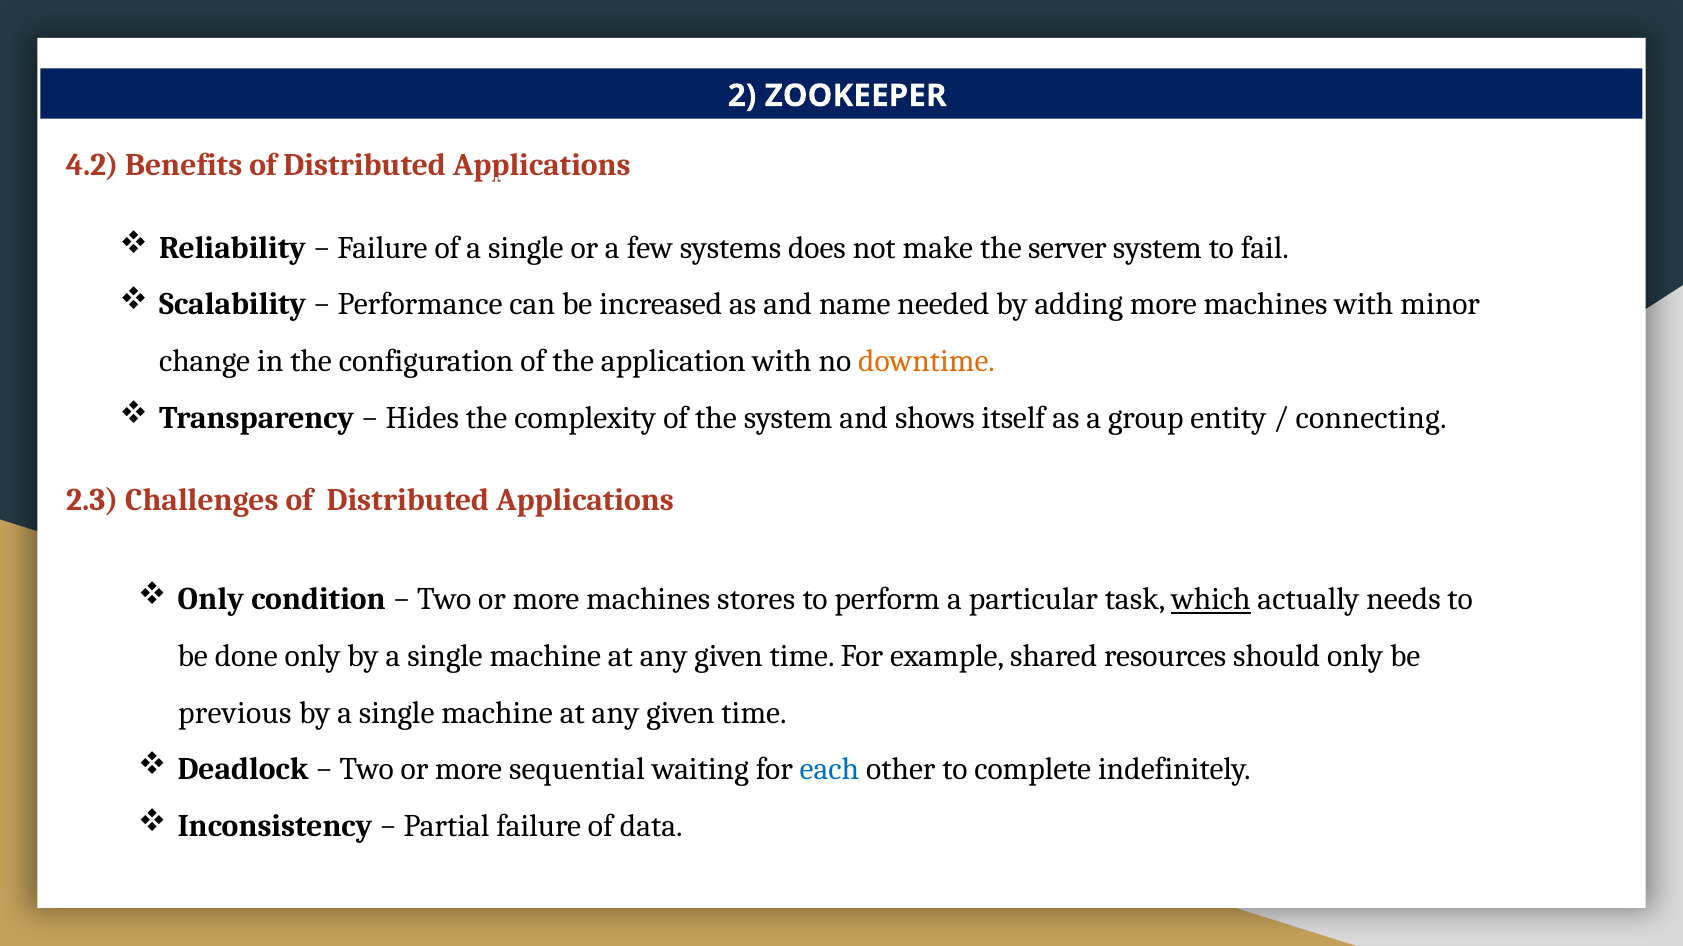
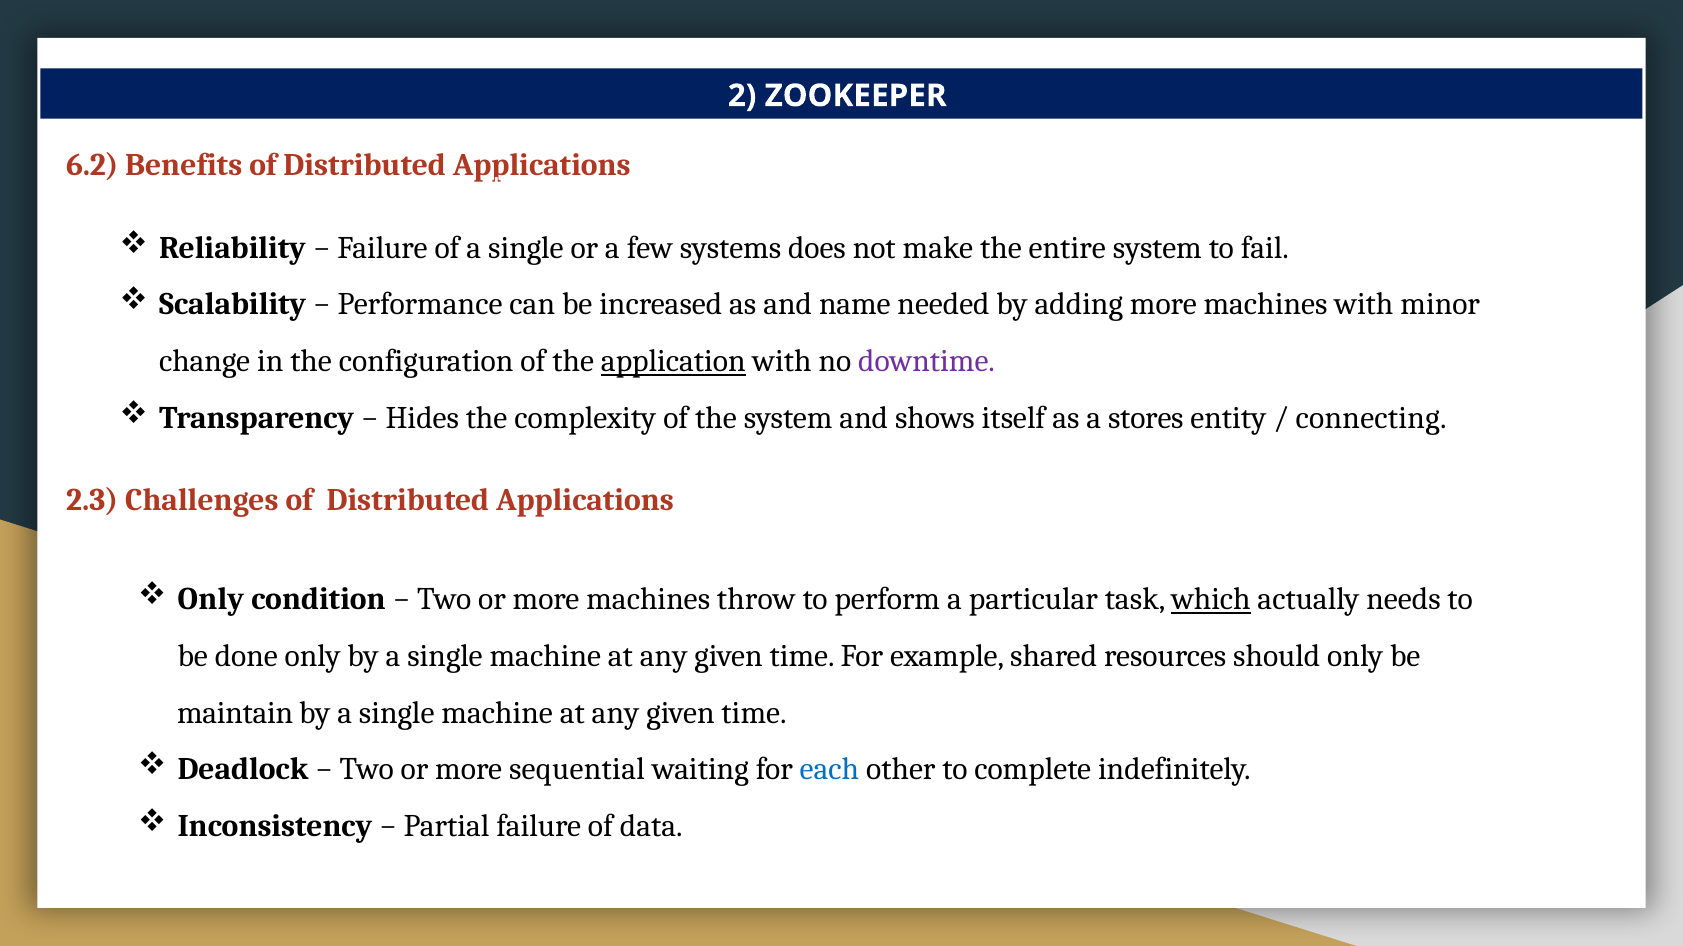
4.2: 4.2 -> 6.2 (92, 166)
server: server -> entire (1067, 248)
application underline: none -> present (673, 362)
downtime colour: orange -> purple (927, 362)
group: group -> stores (1146, 418)
stores: stores -> throw (756, 600)
previous: previous -> maintain (235, 713)
